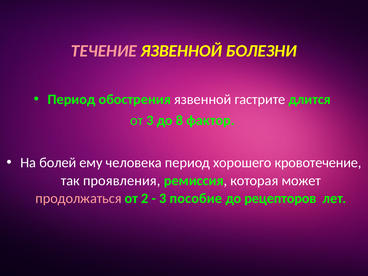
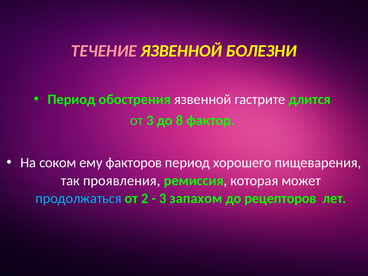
болей: болей -> соком (58, 163)
человека: человека -> факторов (134, 163)
кровотечение: кровотечение -> пищеварения (318, 163)
продолжаться colour: pink -> light blue (79, 198)
пособие: пособие -> запахом (196, 198)
